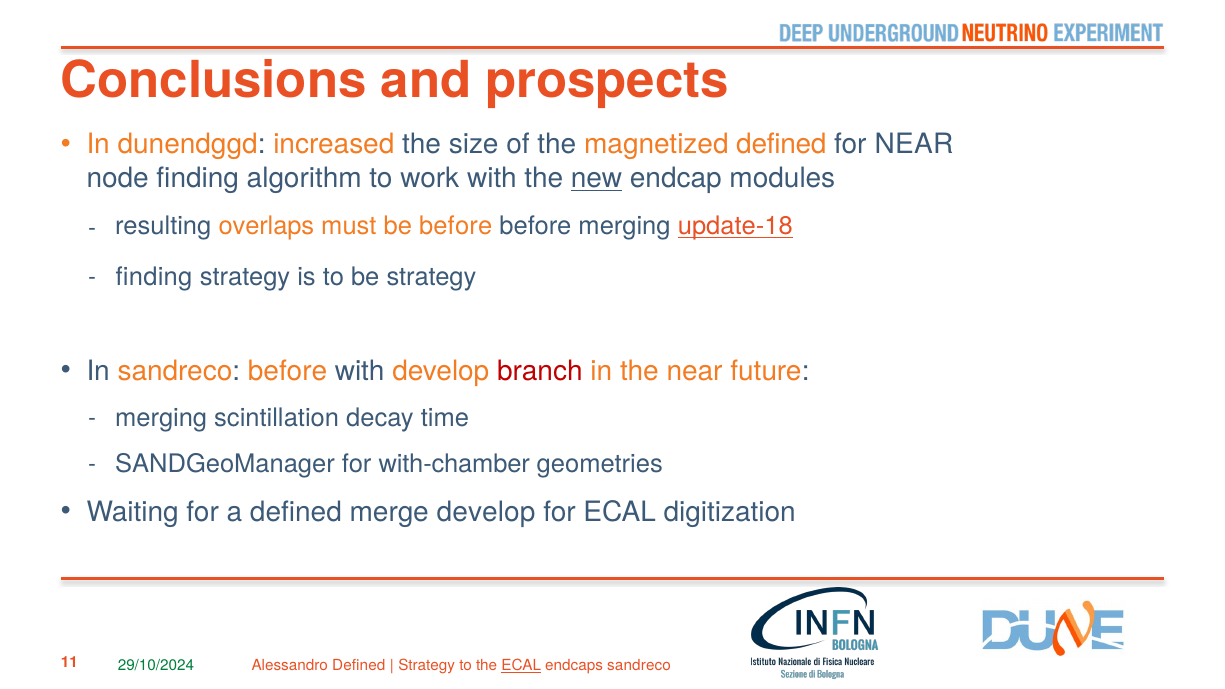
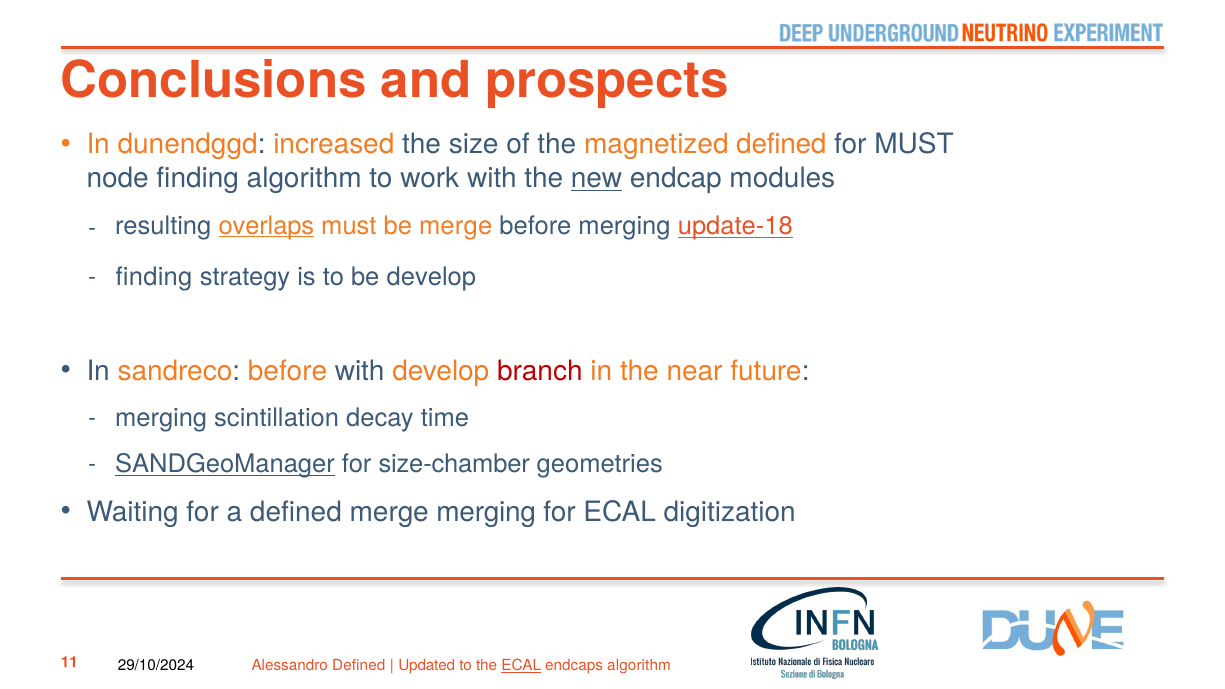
for NEAR: NEAR -> MUST (914, 145)
overlaps underline: none -> present (266, 226)
be before: before -> merge (456, 226)
be strategy: strategy -> develop (431, 278)
SANDGeoManager underline: none -> present (225, 464)
with-chamber: with-chamber -> size-chamber (454, 464)
merge develop: develop -> merging (486, 512)
29/10/2024 colour: green -> black (156, 666)
Strategy: Strategy -> Updated (427, 666)
endcaps sandreco: sandreco -> algorithm (639, 666)
